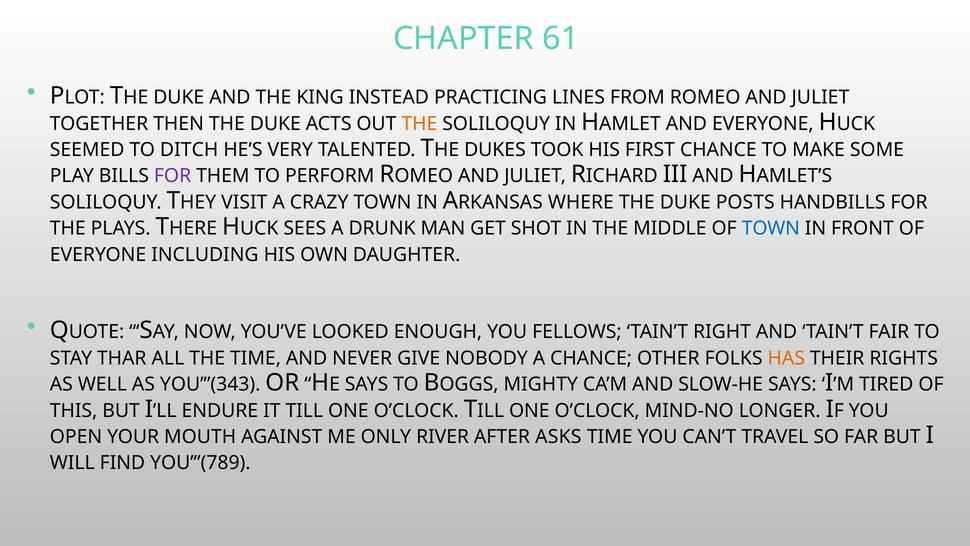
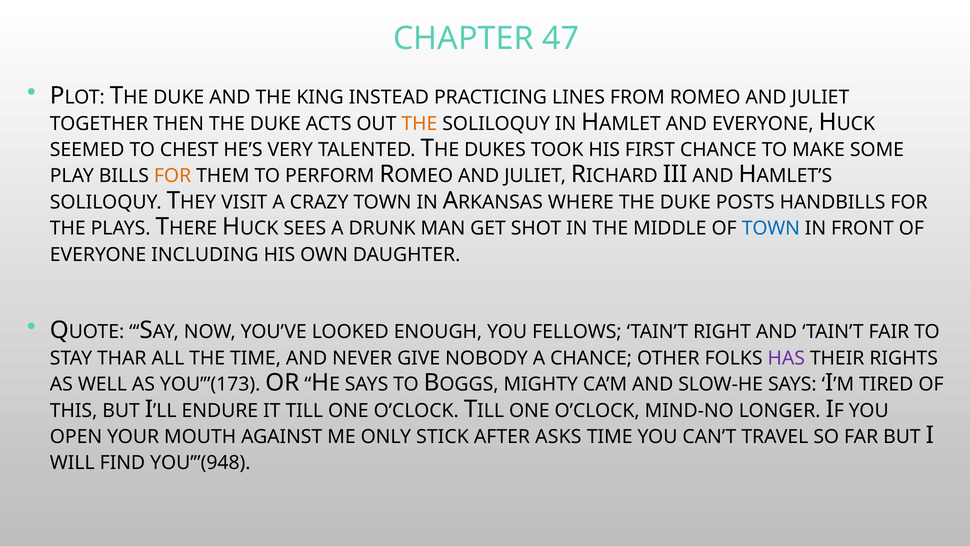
61: 61 -> 47 (561, 39)
DITCH: DITCH -> CHEST (189, 150)
FOR colour: purple -> orange (173, 176)
HAS colour: orange -> purple (786, 358)
YOU’”(343: YOU’”(343 -> YOU’”(173 (210, 384)
RIVER: RIVER -> STICK (443, 437)
YOU’”(789: YOU’”(789 -> YOU’”(948 (200, 463)
